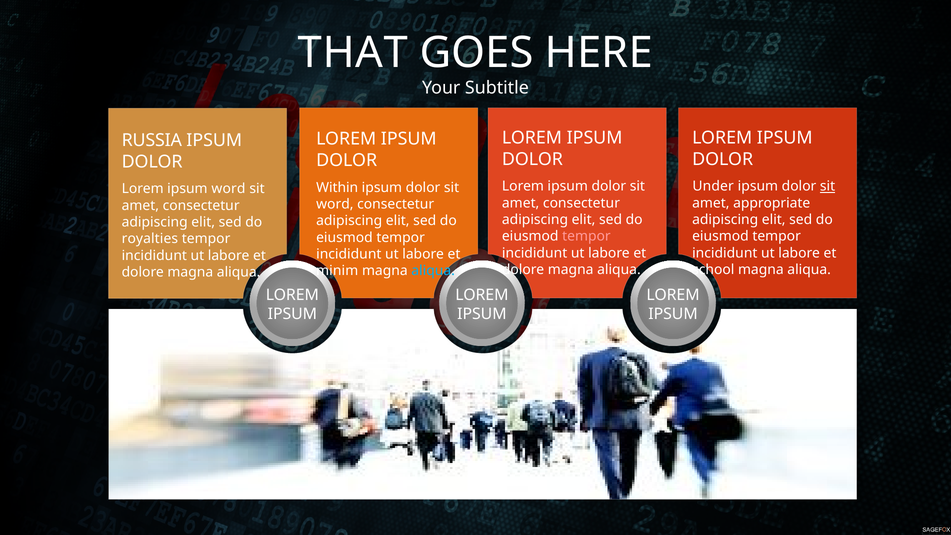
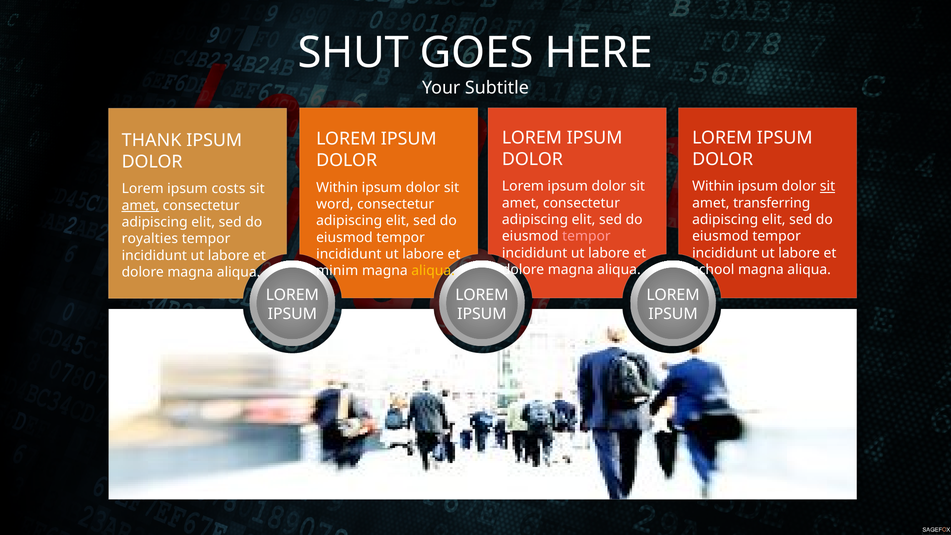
THAT: THAT -> SHUT (353, 53)
RUSSIA: RUSSIA -> THANK (152, 140)
Under: Under -> Within (713, 186)
ipsum word: word -> costs (228, 189)
appropriate: appropriate -> transferring (772, 203)
amet underline: none -> present (140, 205)
aliqua colour: light blue -> yellow (433, 271)
